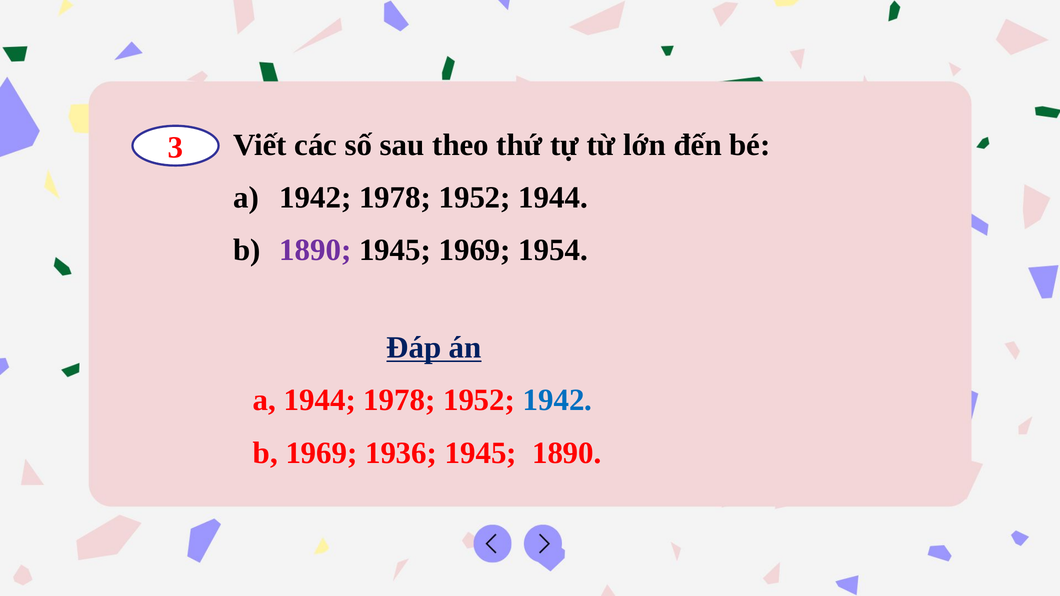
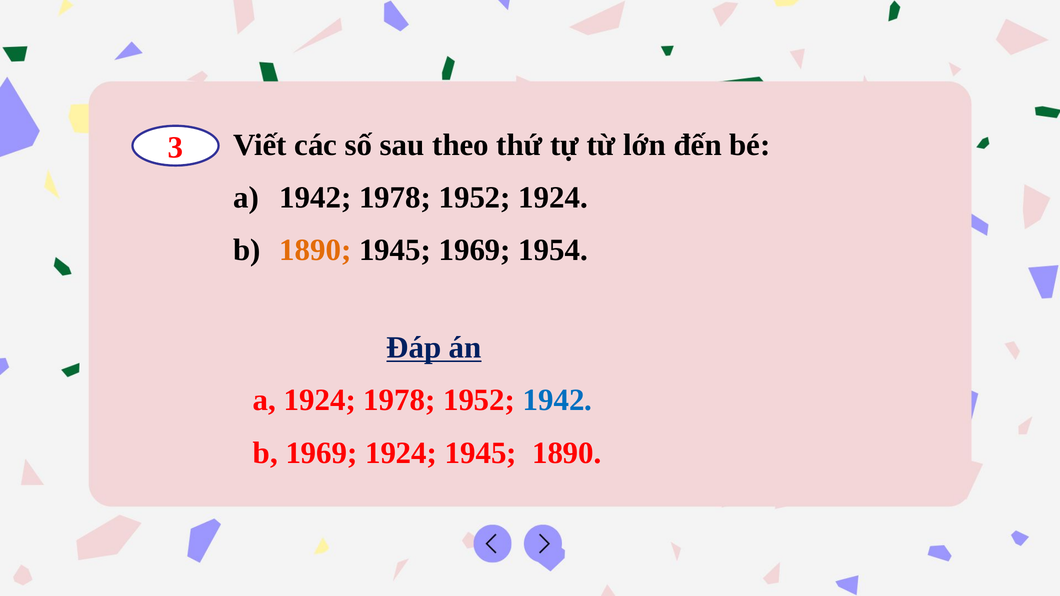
1952 1944: 1944 -> 1924 (553, 198)
1890 colour: purple -> orange (315, 250)
a 1944: 1944 -> 1924 (320, 400)
1969 1936: 1936 -> 1924 (401, 453)
